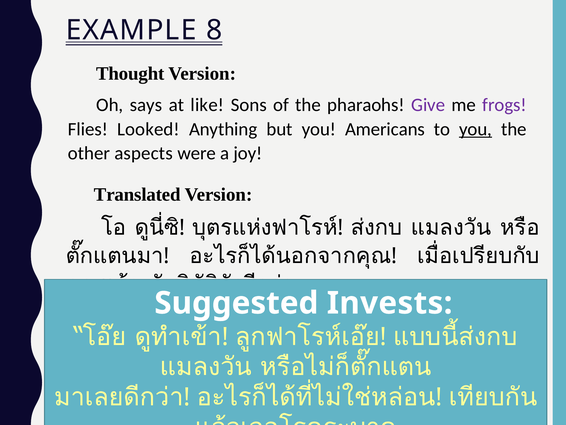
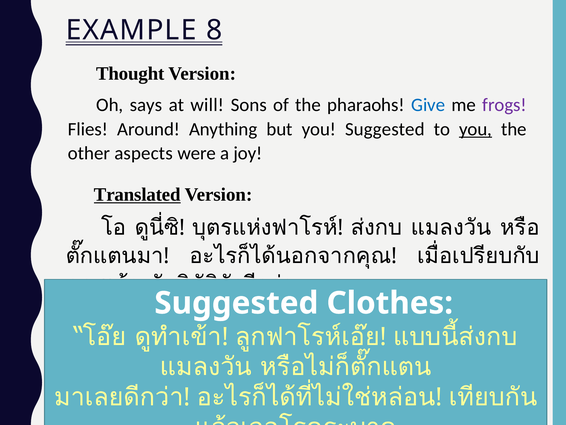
like: like -> will (207, 105)
Give colour: purple -> blue (428, 105)
Looked: Looked -> Around (149, 129)
you Americans: Americans -> Suggested (385, 129)
Translated underline: none -> present (137, 194)
Invests: Invests -> Clothes (390, 303)
